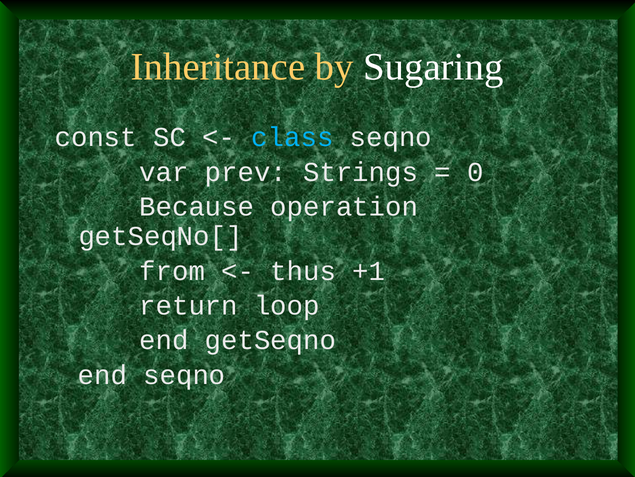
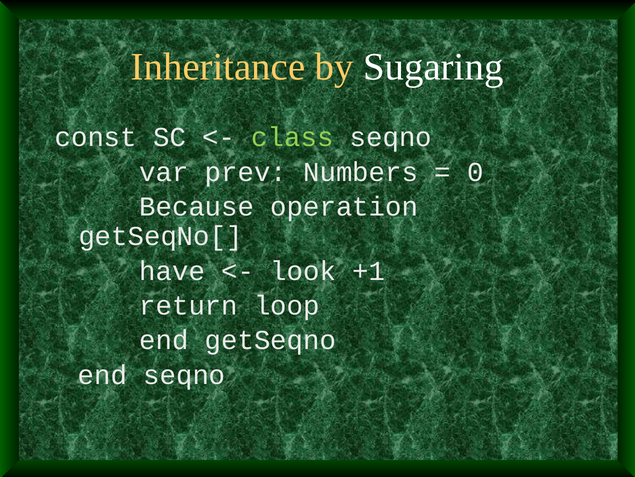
class colour: light blue -> light green (292, 137)
Strings: Strings -> Numbers (361, 172)
from: from -> have (172, 271)
thus: thus -> look (303, 271)
